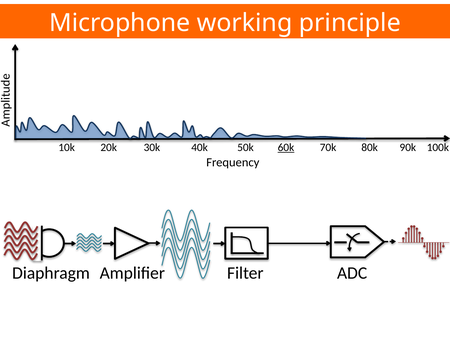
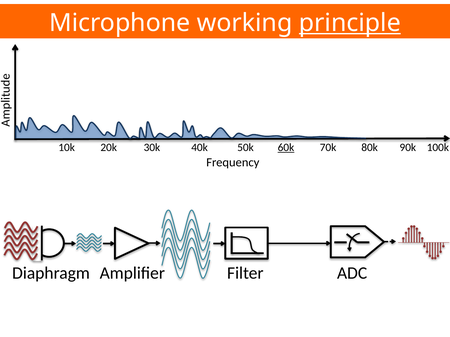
principle underline: none -> present (350, 23)
